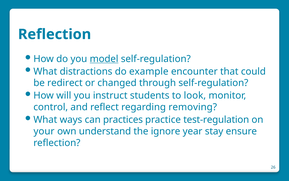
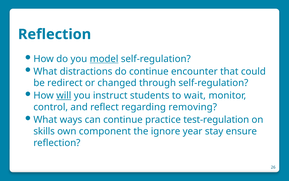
do example: example -> continue (149, 71)
will underline: none -> present (64, 95)
look: look -> wait (195, 95)
can practices: practices -> continue (123, 120)
your: your -> skills (44, 131)
understand: understand -> component (105, 131)
